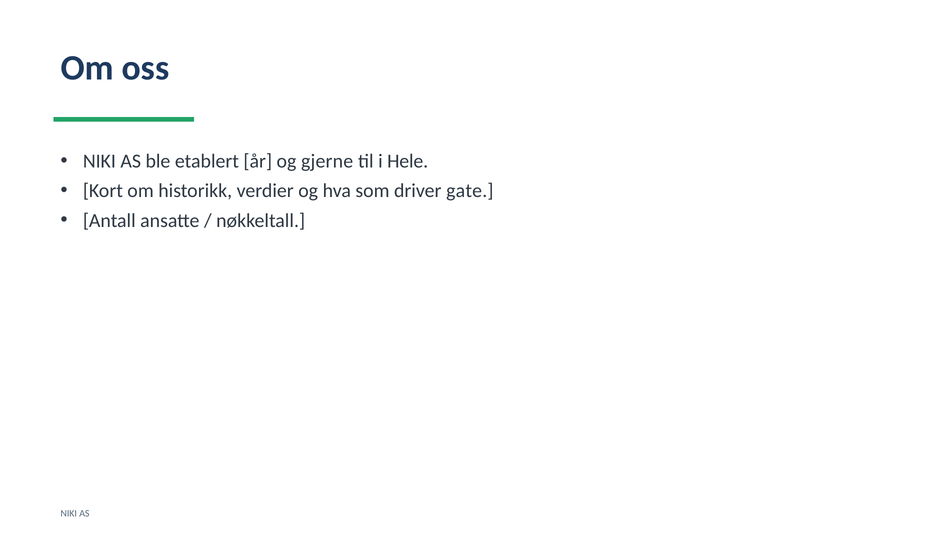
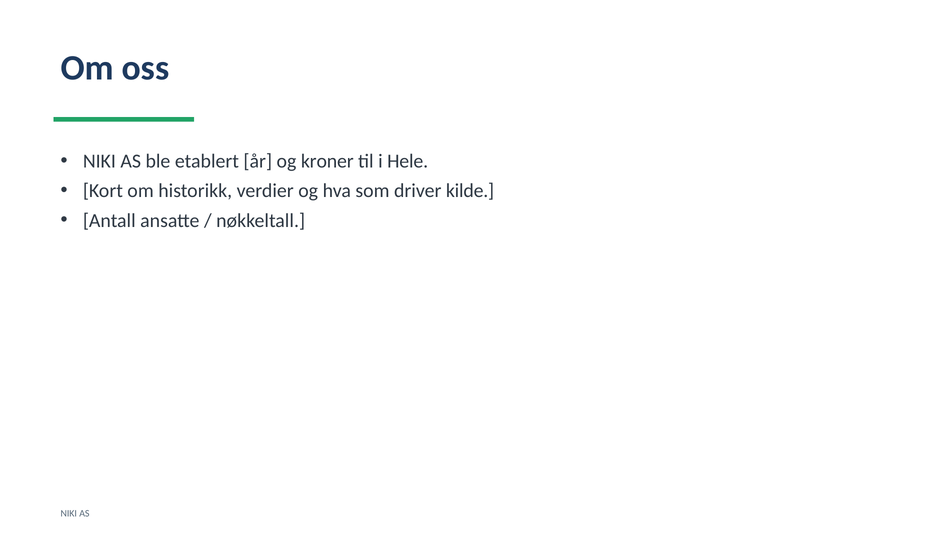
gjerne: gjerne -> kroner (327, 161)
gate: gate -> kilde (470, 191)
